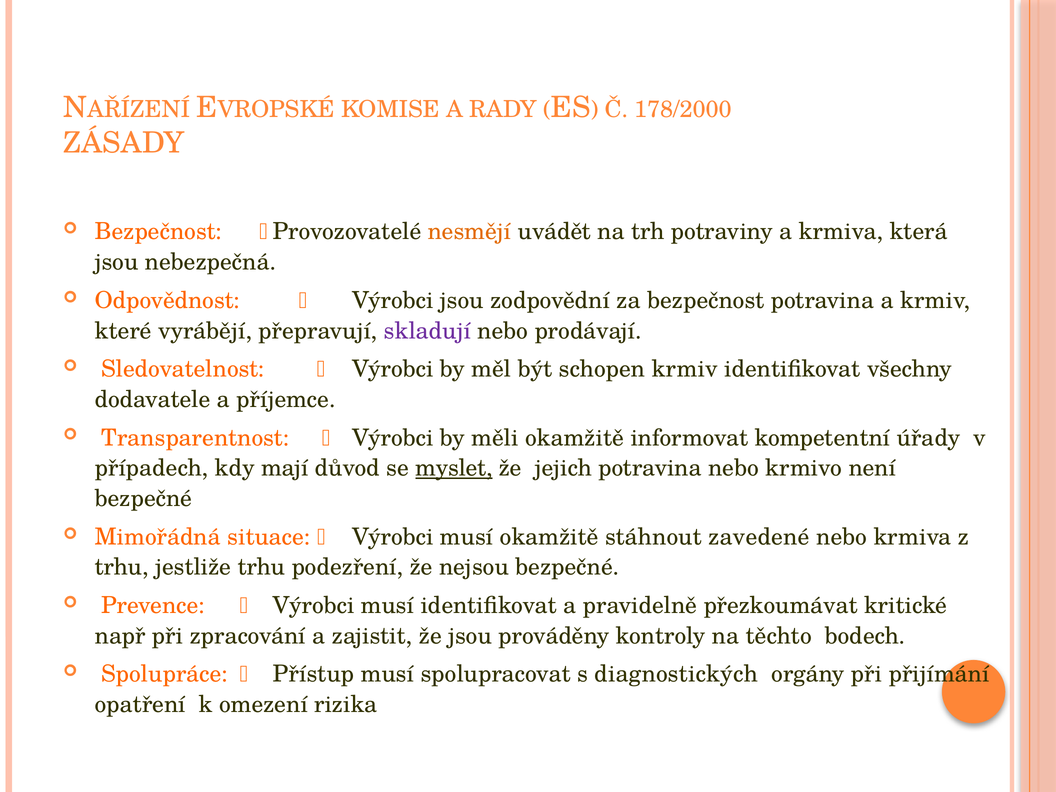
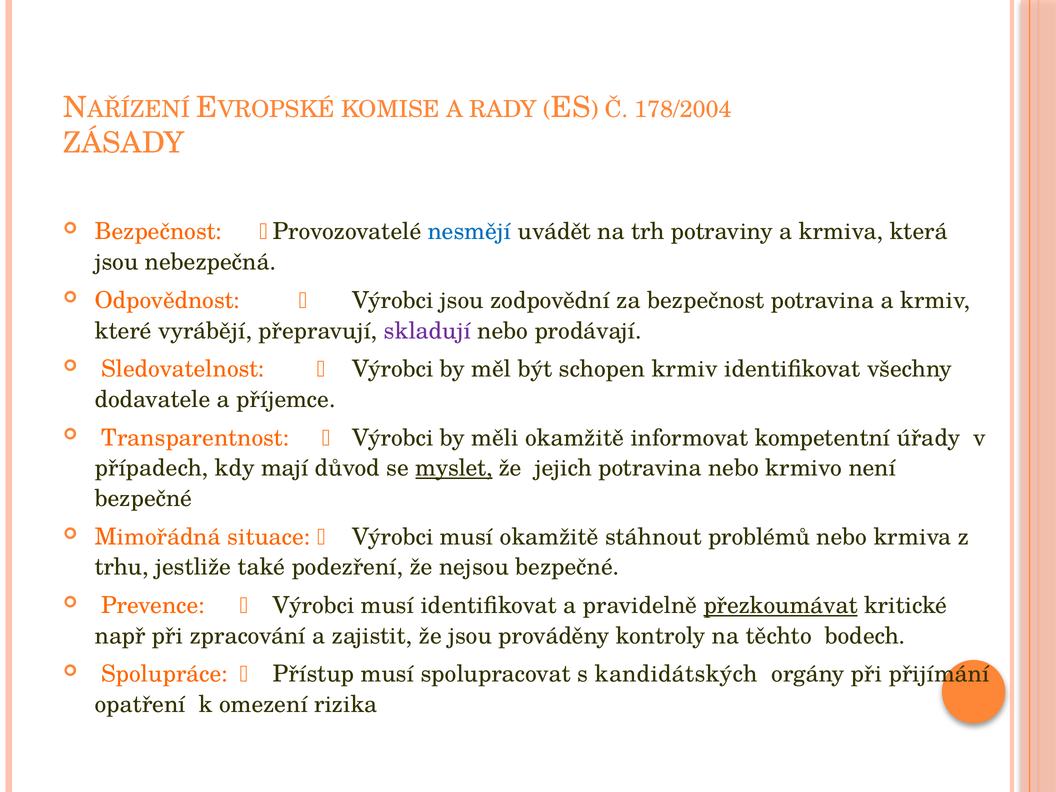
178/2000: 178/2000 -> 178/2004 (683, 110)
nesmějí colour: orange -> blue (469, 232)
zavedené: zavedené -> problémů (759, 537)
jestliže trhu: trhu -> také (261, 567)
přezkoumávat underline: none -> present (781, 606)
diagnostických: diagnostických -> kandidátských (676, 674)
